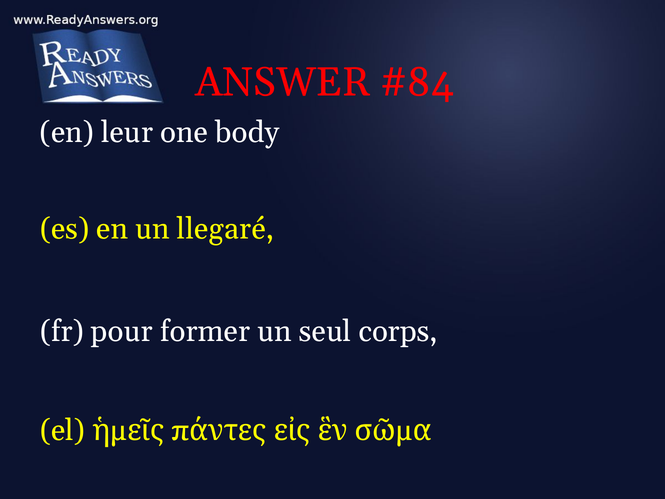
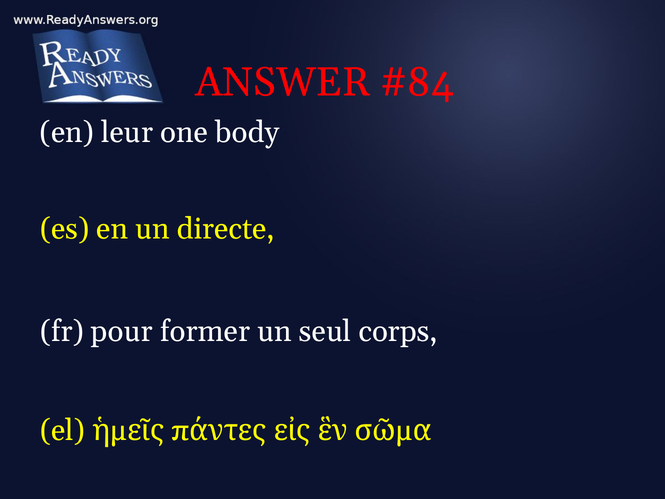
llegaré: llegaré -> directe (226, 229)
